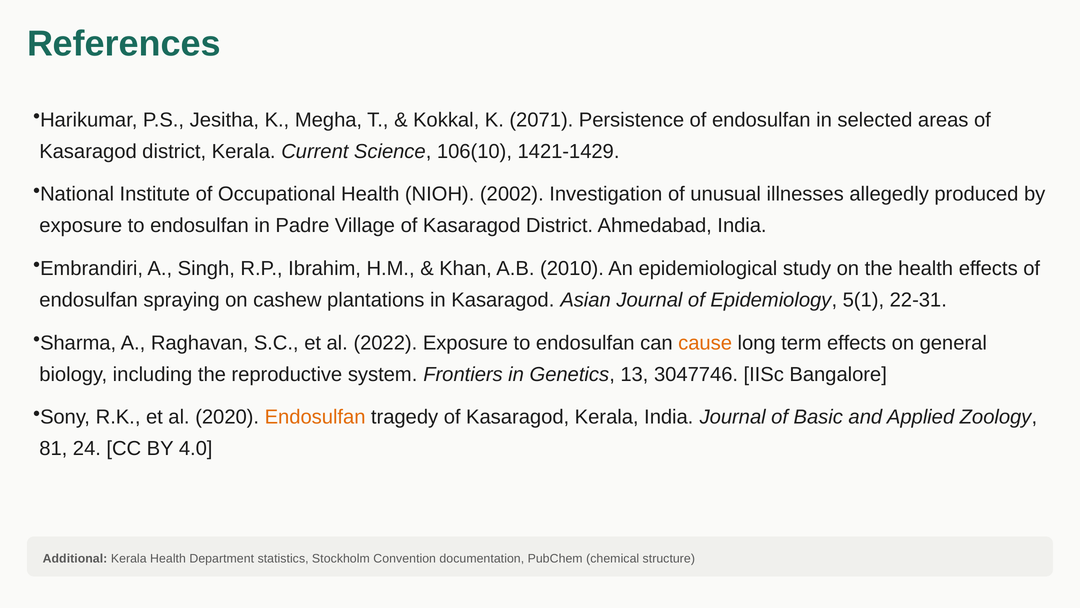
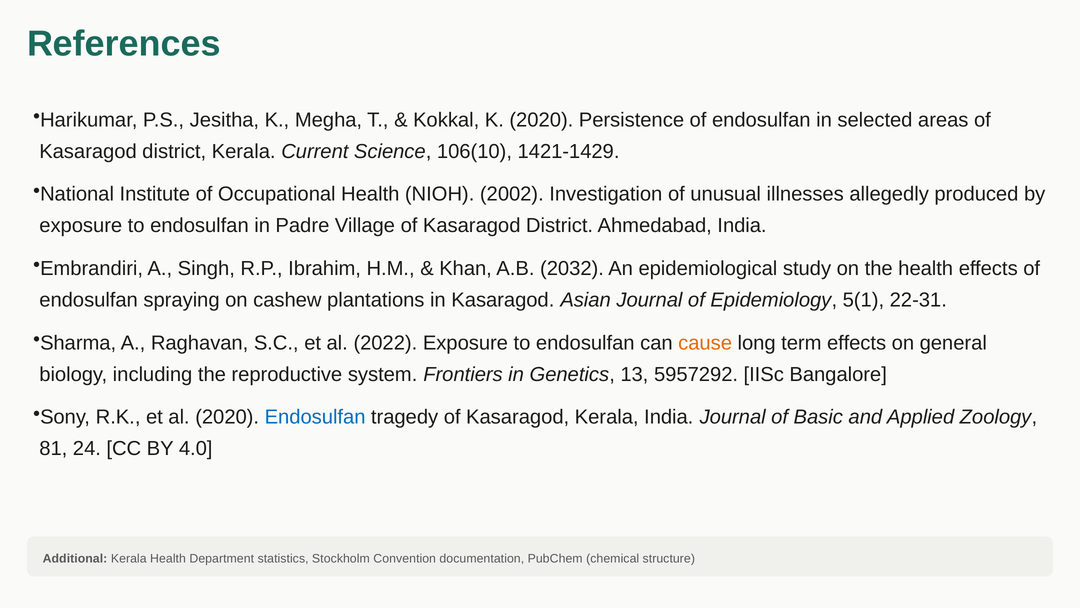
K 2071: 2071 -> 2020 (541, 120)
2010: 2010 -> 2032 (572, 268)
3047746: 3047746 -> 5957292 (696, 374)
Endosulfan colour: orange -> blue (315, 417)
